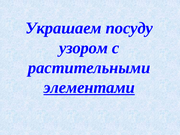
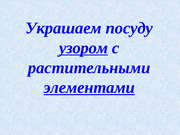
узором underline: none -> present (84, 48)
